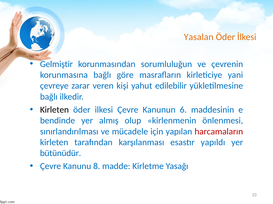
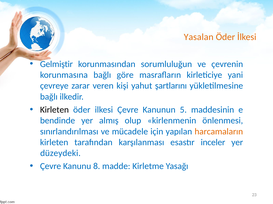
edilebilir: edilebilir -> şartlarını (171, 86)
6: 6 -> 5 (183, 110)
harcamaların colour: red -> orange (219, 132)
yapıldı: yapıldı -> inceler (213, 143)
bütünüdür: bütünüdür -> düzeydeki (60, 154)
